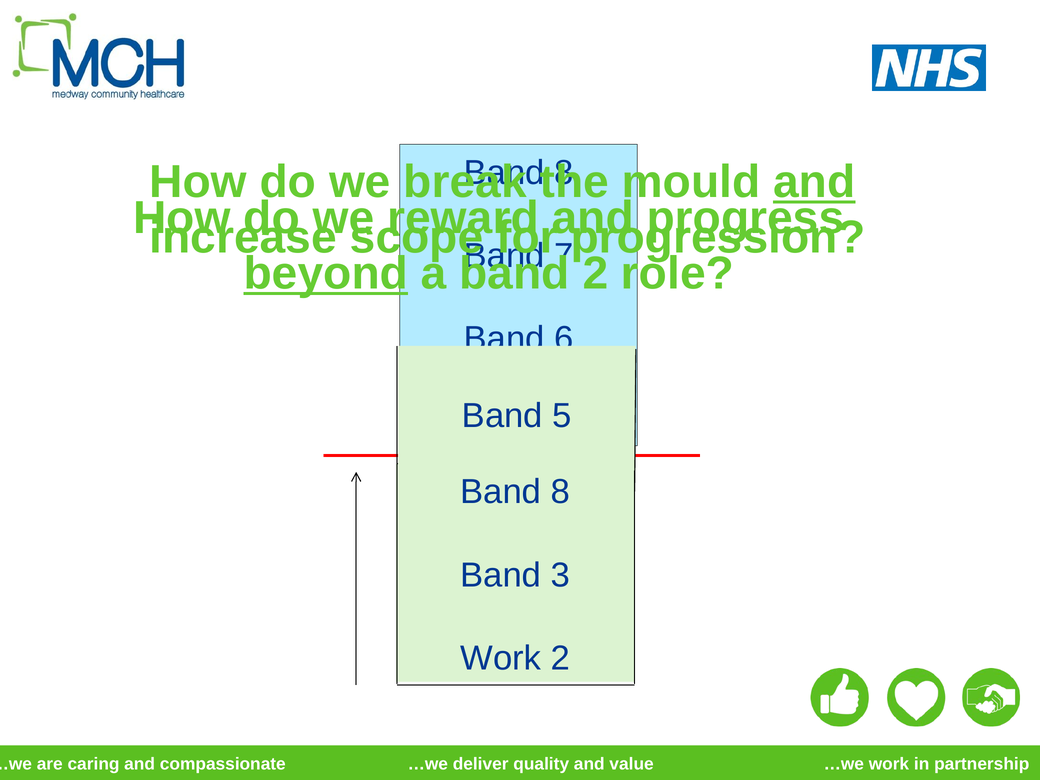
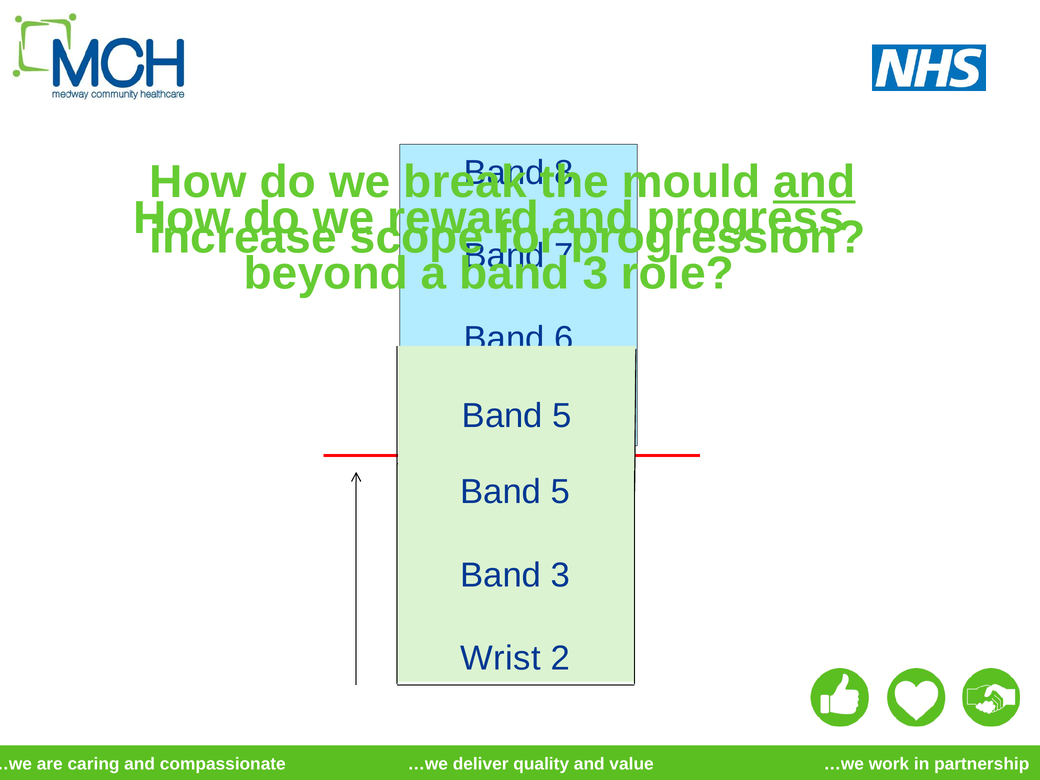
beyond underline: present -> none (326, 273)
2: 2 -> 3 (595, 273)
8: 8 -> 5 (560, 492)
Work: Work -> Wrist (501, 658)
